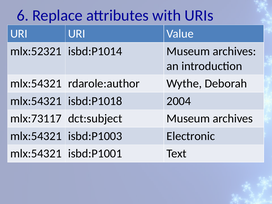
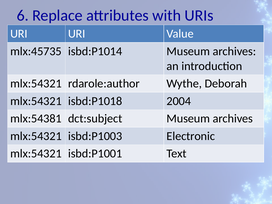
mlx:52321: mlx:52321 -> mlx:45735 (36, 51)
mlx:73117: mlx:73117 -> mlx:54381 (36, 119)
